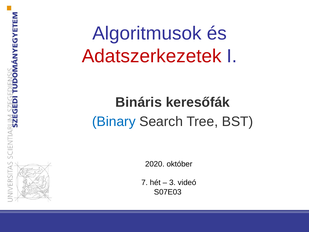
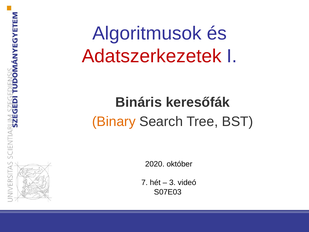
Binary colour: blue -> orange (114, 122)
